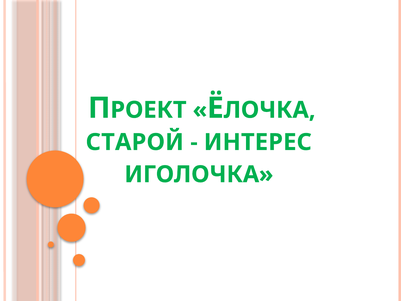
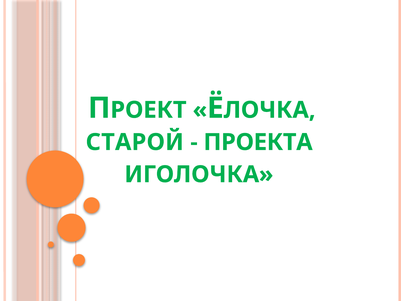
ИНТЕРЕС: ИНТЕРЕС -> ПРОЕКТА (258, 142)
